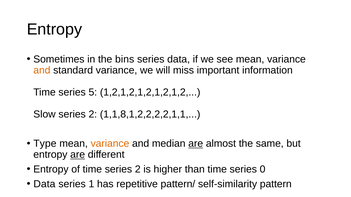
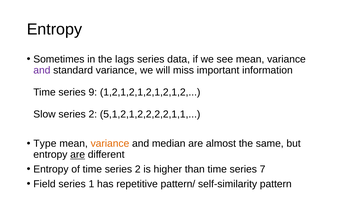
bins: bins -> lags (125, 59)
and colour: orange -> purple (42, 70)
5: 5 -> 9 (93, 92)
1,1,8,1,2,2,2,2,1,1: 1,1,8,1,2,2,2,2,1,1 -> 5,1,2,1,2,2,2,2,1,1 (150, 115)
are underline: present -> none (196, 144)
0: 0 -> 7 (263, 170)
Data: Data -> Field (44, 184)
